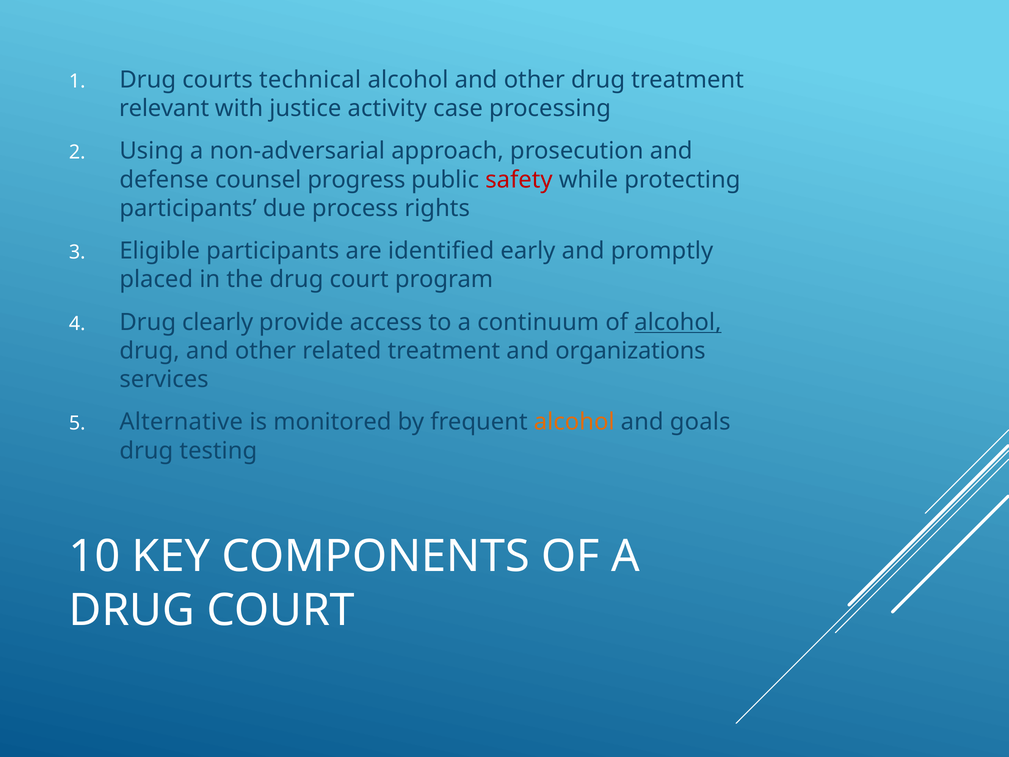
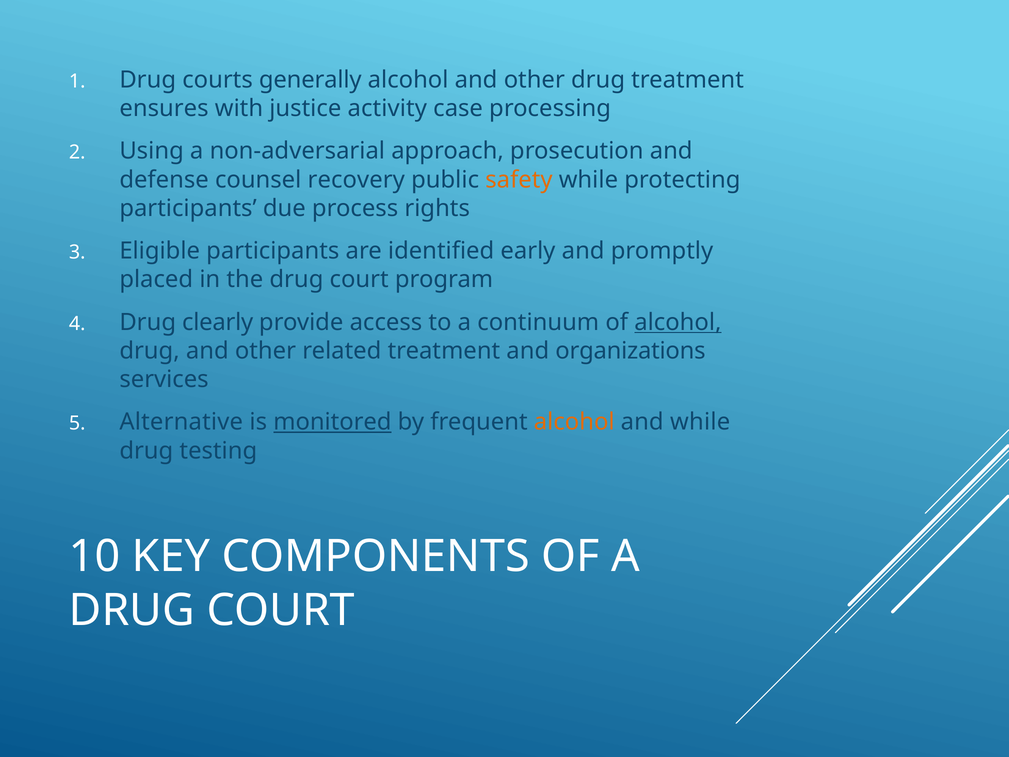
technical: technical -> generally (310, 80)
relevant: relevant -> ensures (164, 108)
progress: progress -> recovery (356, 180)
safety colour: red -> orange (519, 180)
monitored underline: none -> present (332, 422)
and goals: goals -> while (700, 422)
